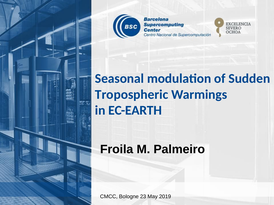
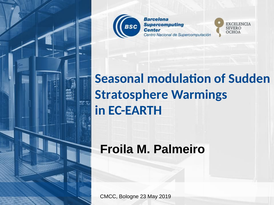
Tropospheric: Tropospheric -> Stratosphere (132, 95)
